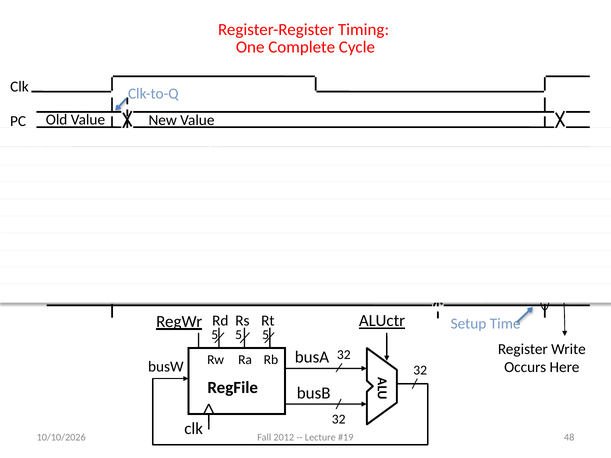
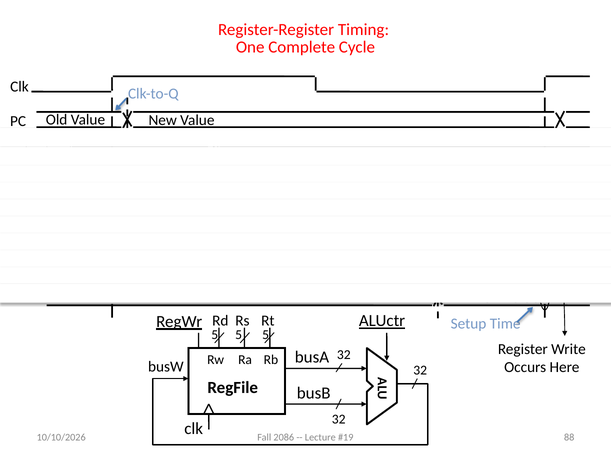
2012: 2012 -> 2086 (284, 438)
48: 48 -> 88 (569, 438)
